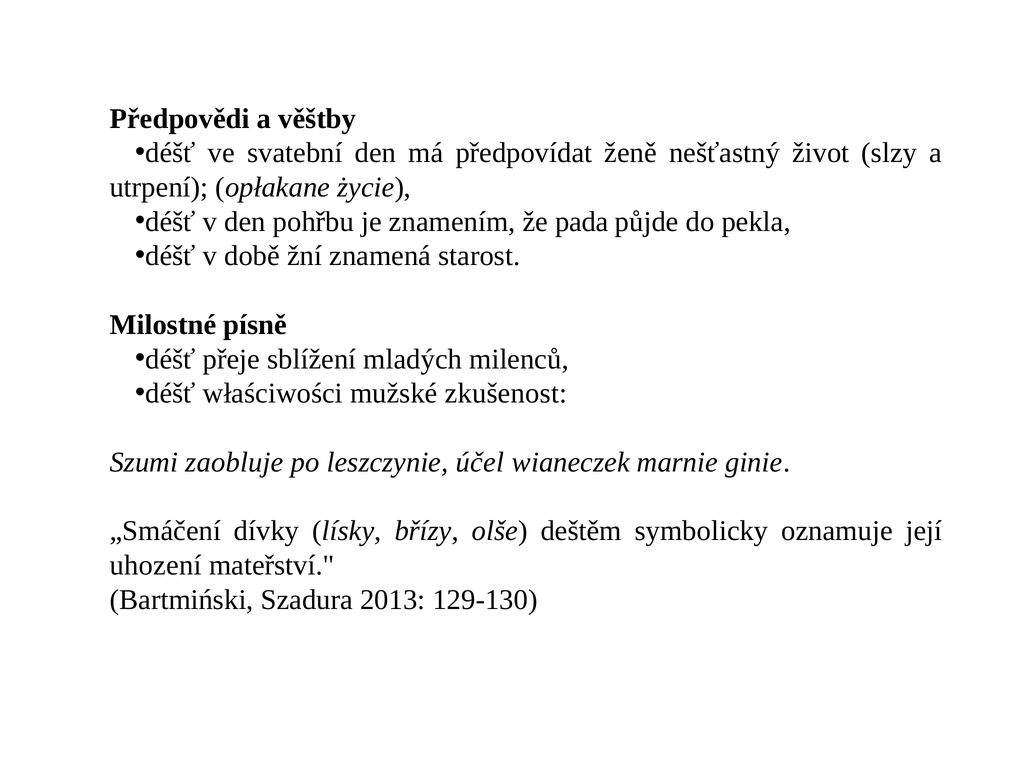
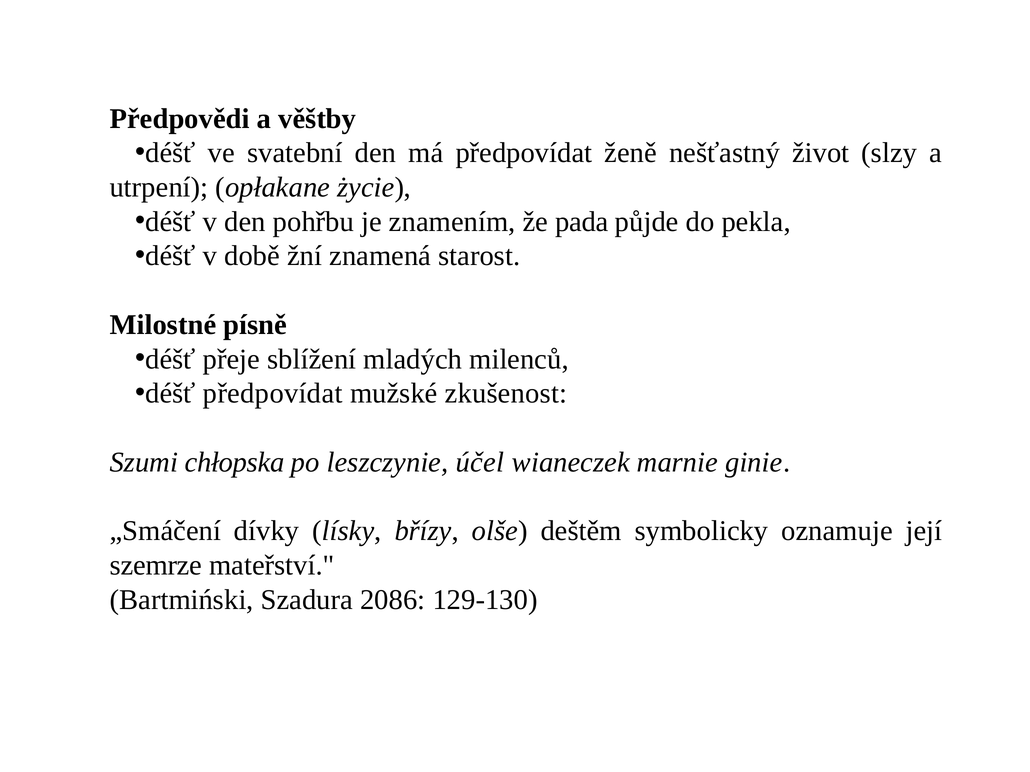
déšť właściwości: właściwości -> předpovídat (273, 394)
zaobluje: zaobluje -> chłopska (235, 463)
uhození: uhození -> szemrze (156, 566)
2013: 2013 -> 2086 (393, 600)
